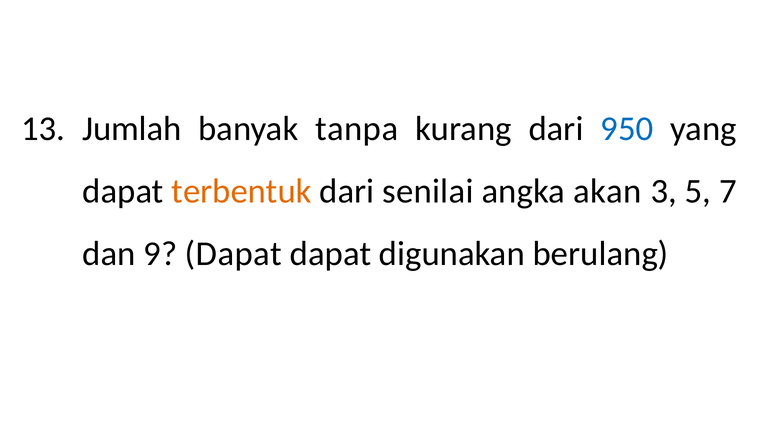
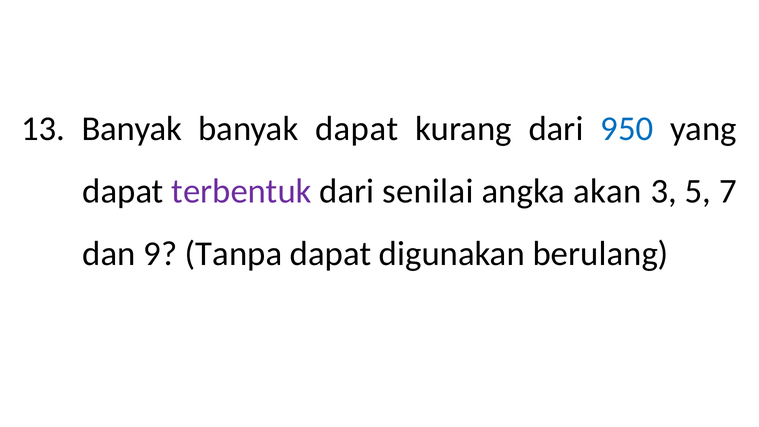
13 Jumlah: Jumlah -> Banyak (132, 129)
banyak tanpa: tanpa -> dapat (357, 129)
terbentuk colour: orange -> purple (241, 191)
9 Dapat: Dapat -> Tanpa (234, 254)
